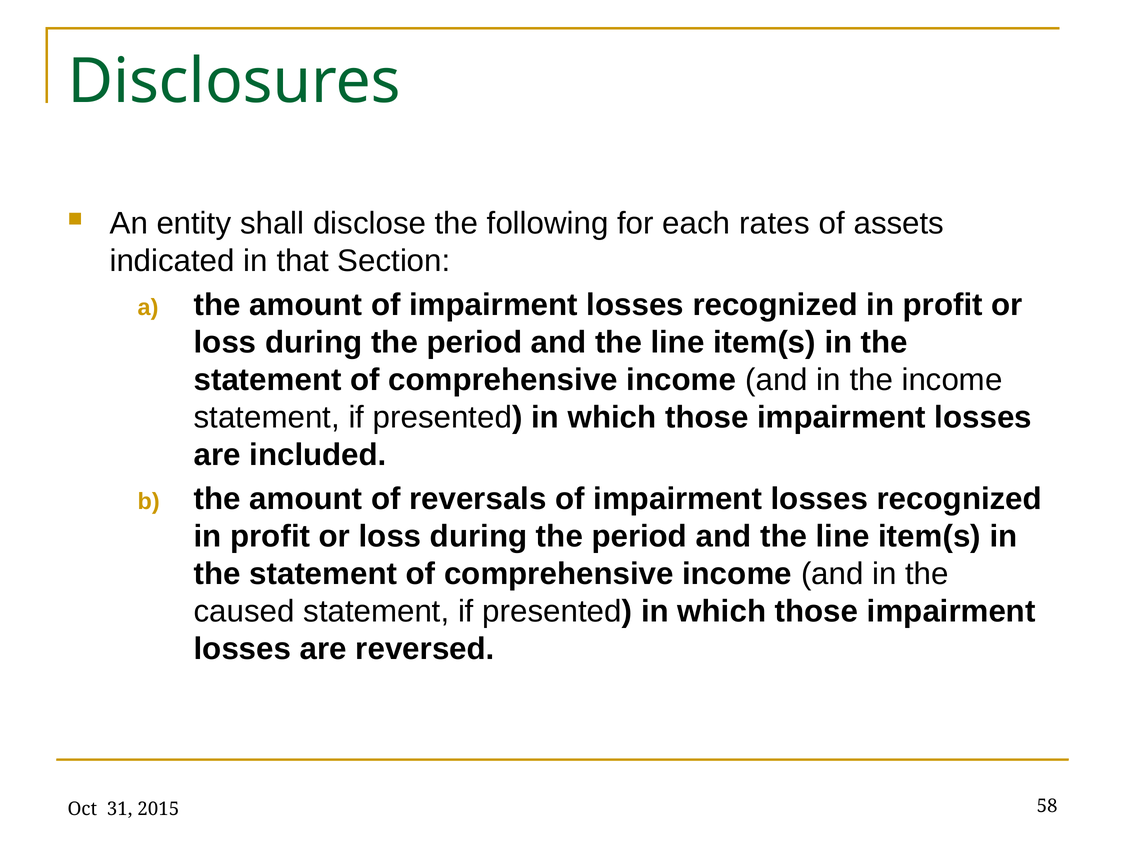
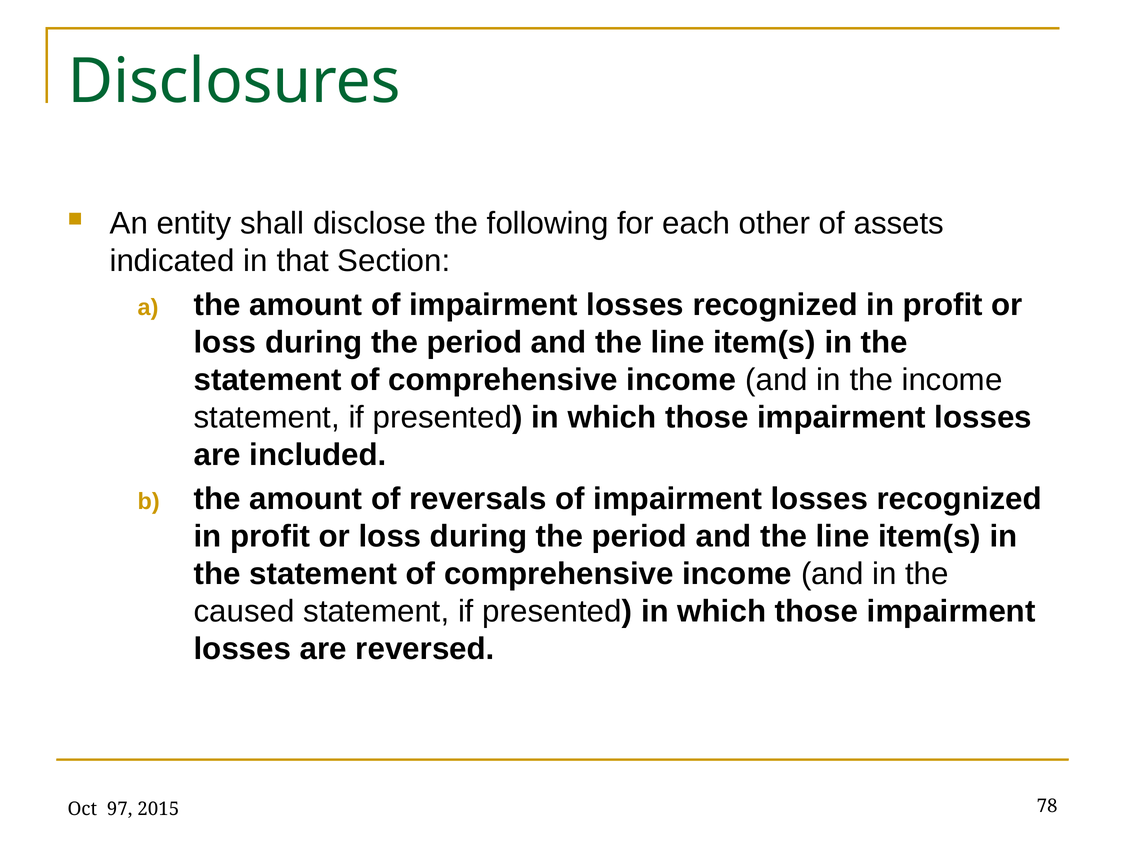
rates: rates -> other (775, 223)
31: 31 -> 97 (120, 809)
58: 58 -> 78 (1047, 806)
